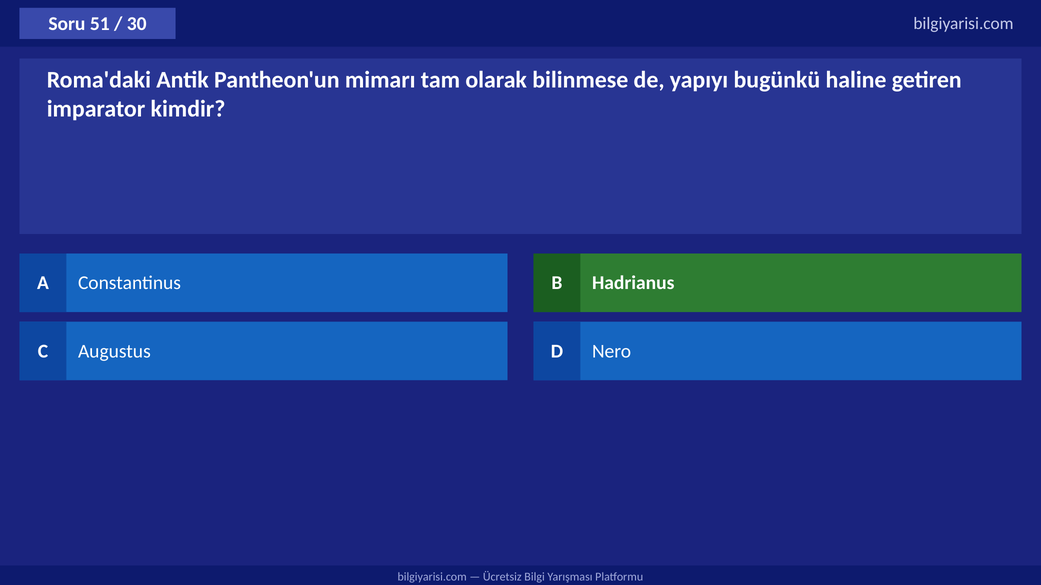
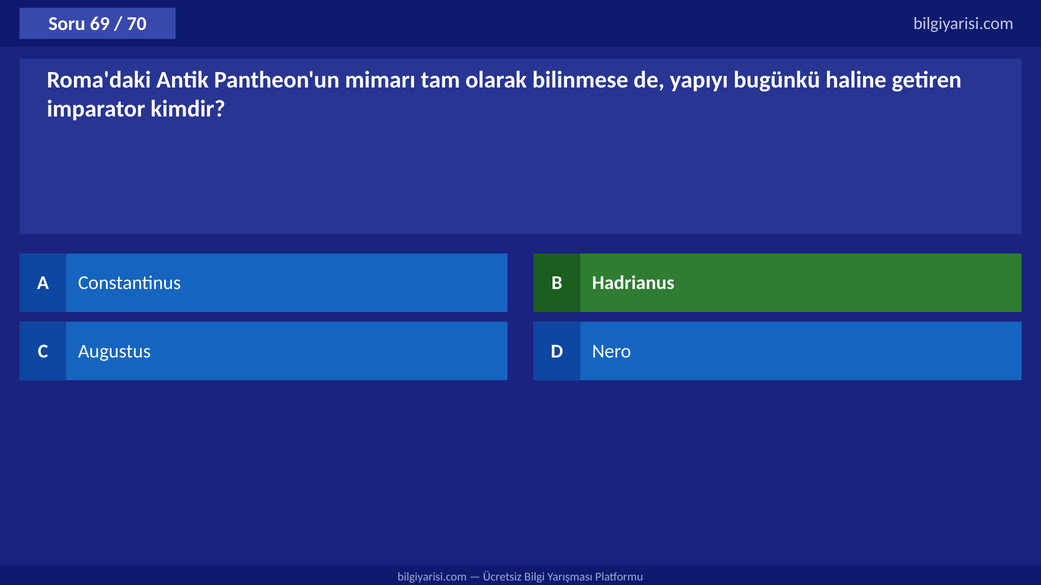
51: 51 -> 69 (100, 24)
30: 30 -> 70 (137, 24)
